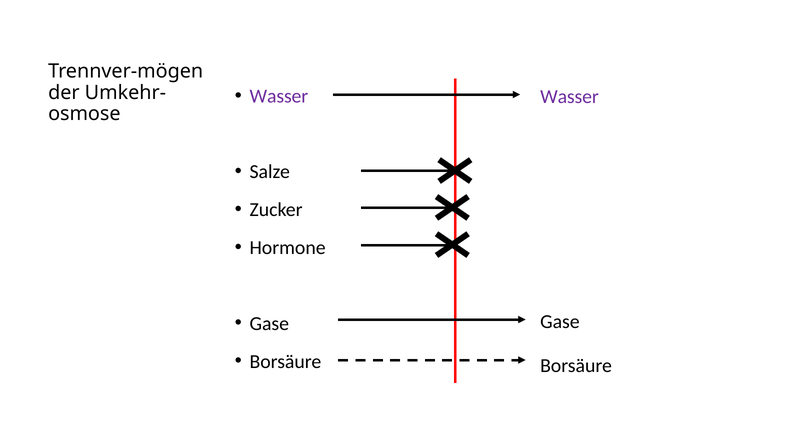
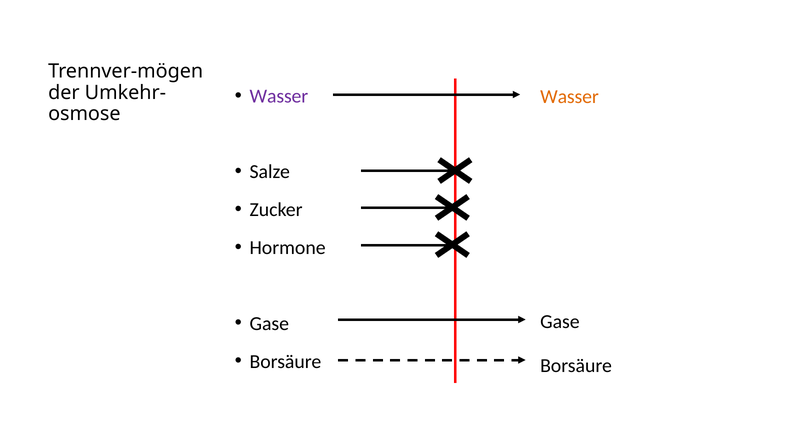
Wasser colour: purple -> orange (569, 96)
